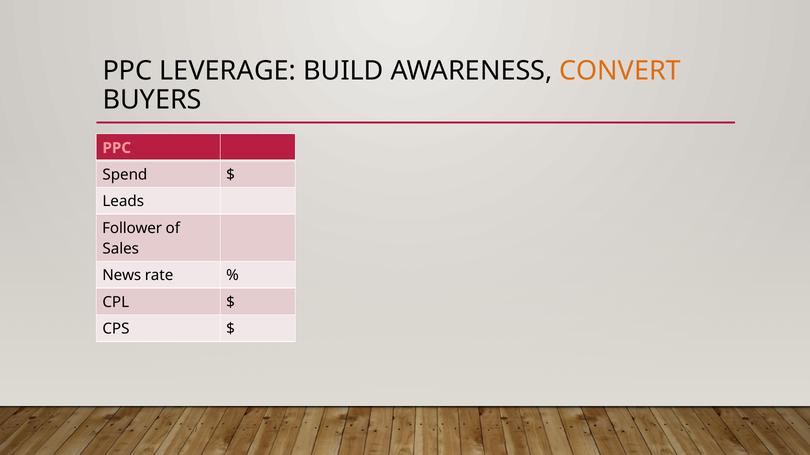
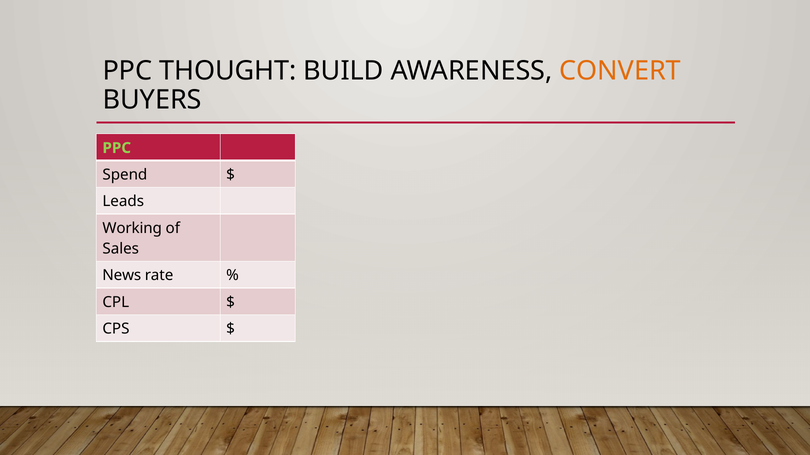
LEVERAGE: LEVERAGE -> THOUGHT (228, 71)
PPC colour: pink -> light green (117, 148)
Follower: Follower -> Working (132, 228)
